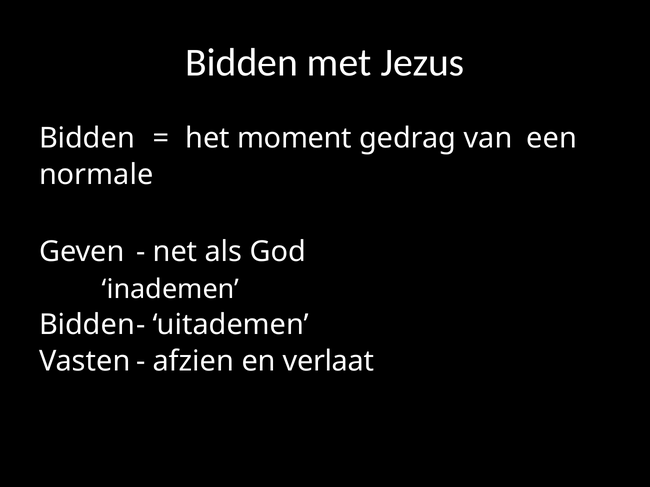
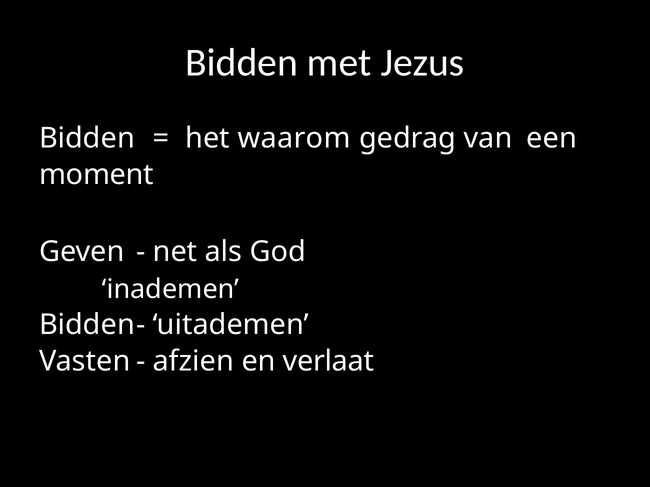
moment: moment -> waarom (294, 138)
normale: normale -> moment (96, 175)
